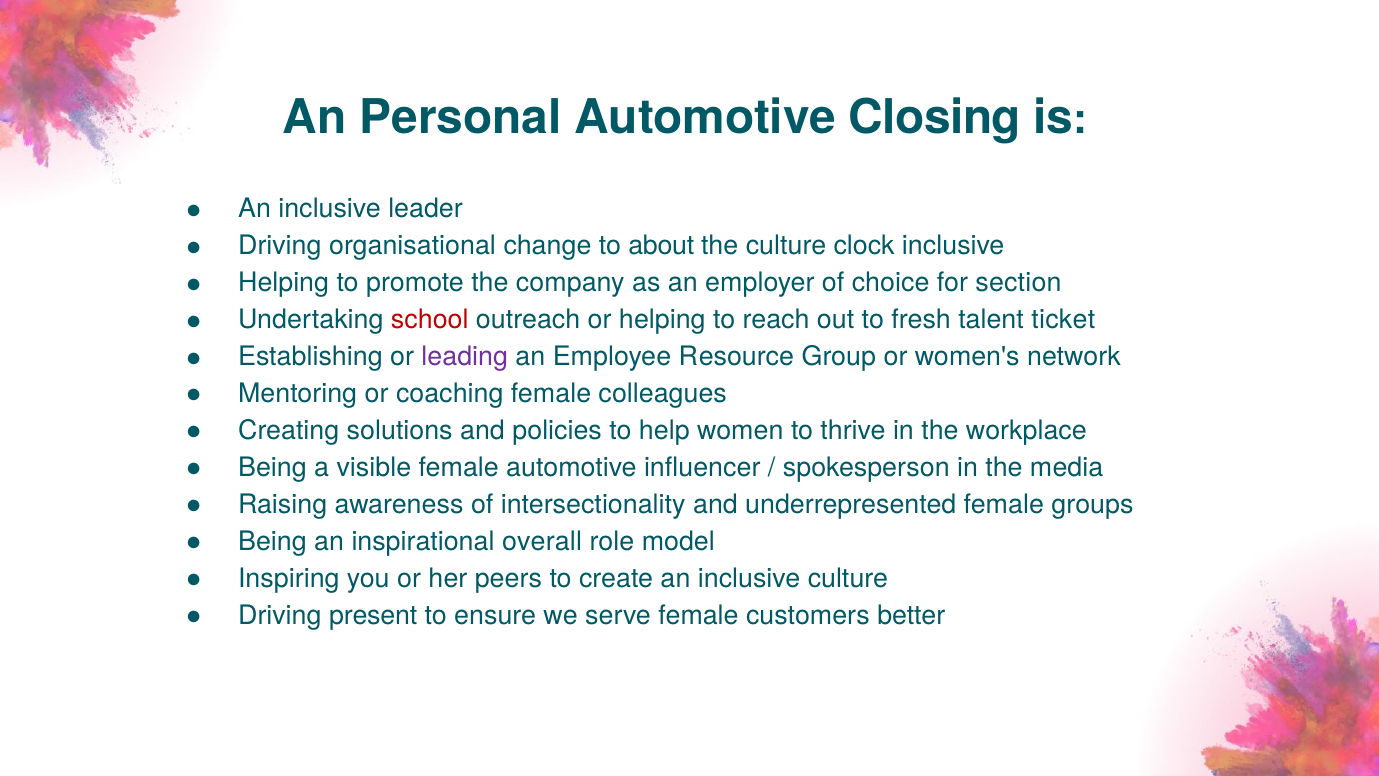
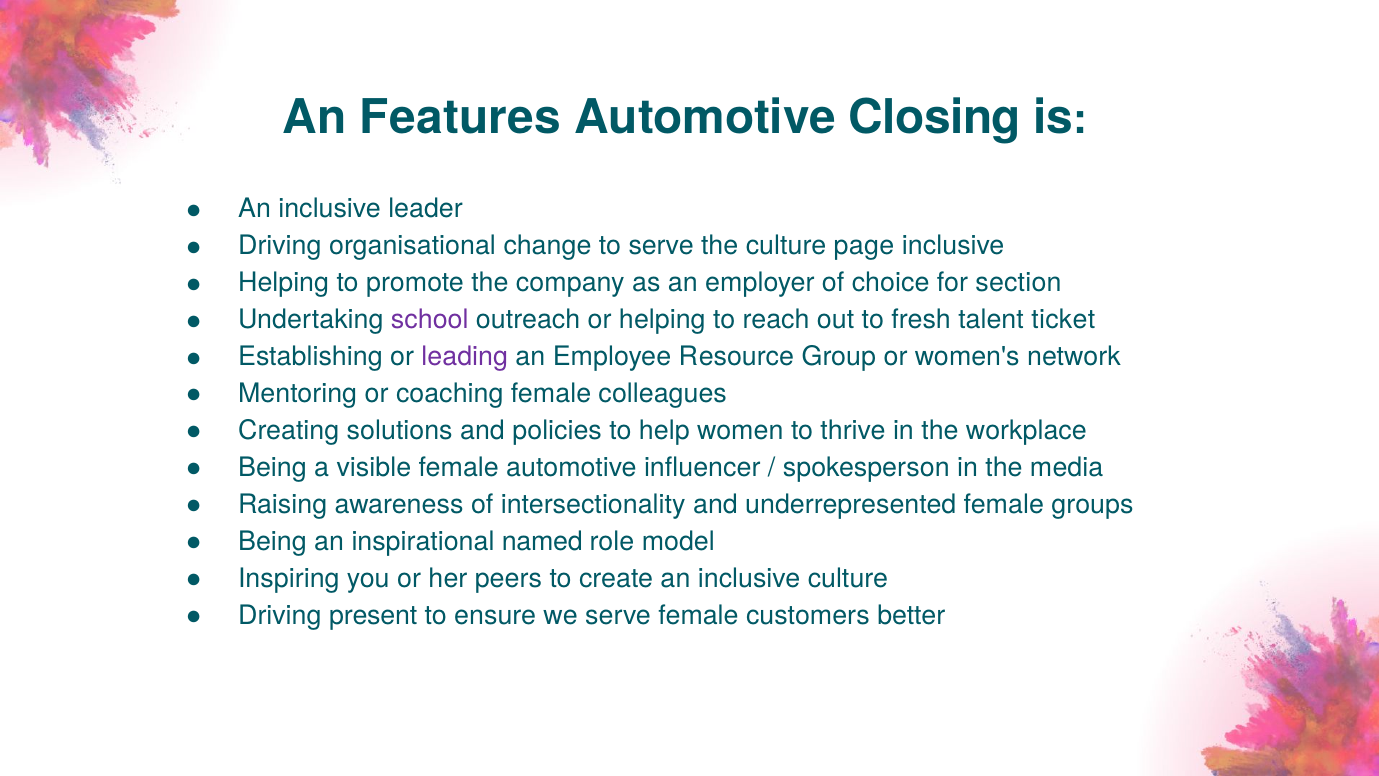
Personal: Personal -> Features (461, 117)
to about: about -> serve (661, 245)
clock: clock -> page (864, 245)
school colour: red -> purple (430, 319)
overall: overall -> named (542, 541)
